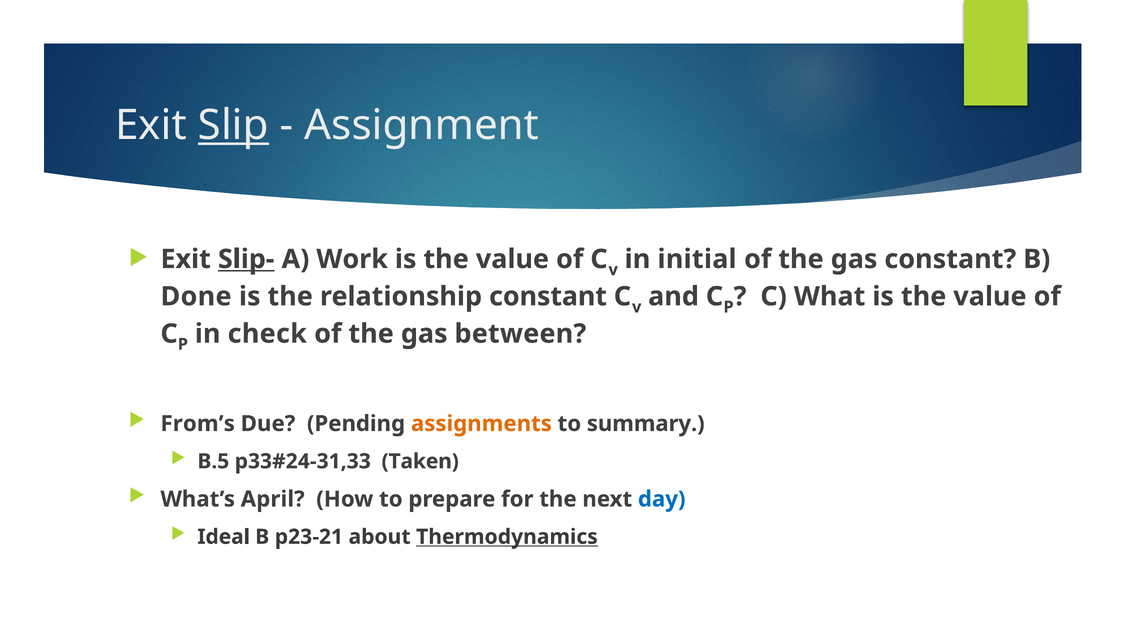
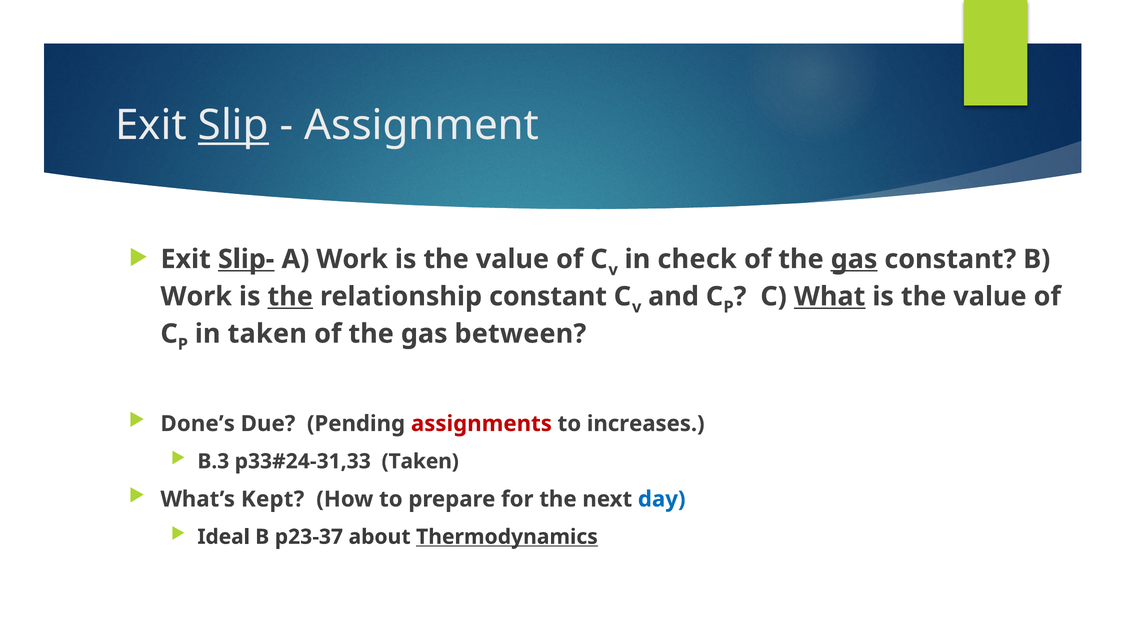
initial: initial -> check (697, 259)
gas underline: none -> present (854, 259)
Done: Done -> Work (196, 297)
the underline: none -> present (290, 297)
What underline: none -> present (830, 297)
in check: check -> taken (267, 334)
From’s: From’s -> Done’s (198, 424)
assignments colour: orange -> red (481, 424)
summary: summary -> increases (646, 424)
B.5: B.5 -> B.3 (213, 462)
April: April -> Kept (273, 499)
p23-21: p23-21 -> p23-37 (309, 537)
